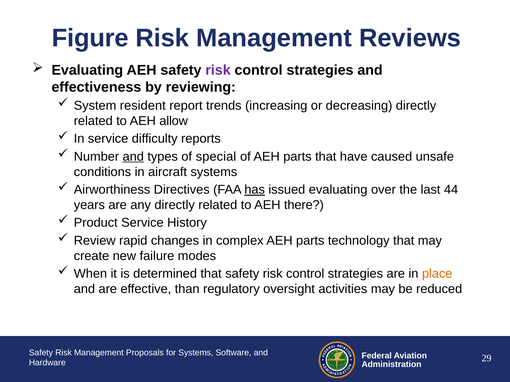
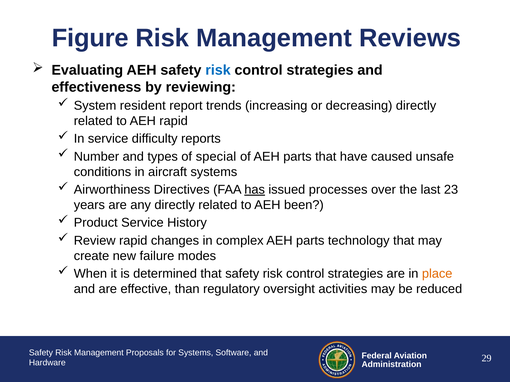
risk colour: purple -> blue (218, 70)
AEH allow: allow -> rapid (174, 121)
and underline: present -> none (133, 157)
issued evaluating: evaluating -> processes (338, 190)
44: 44 -> 23 (451, 190)
there: there -> been (304, 205)
